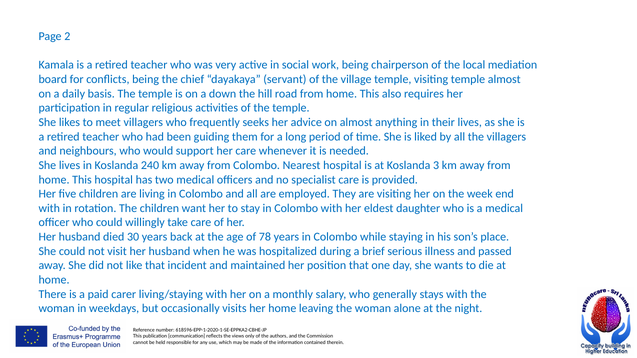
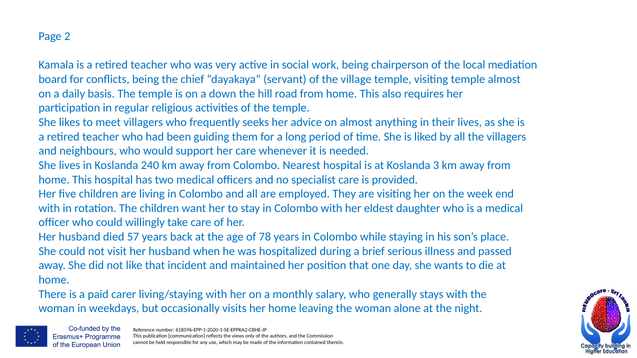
30: 30 -> 57 (133, 237)
